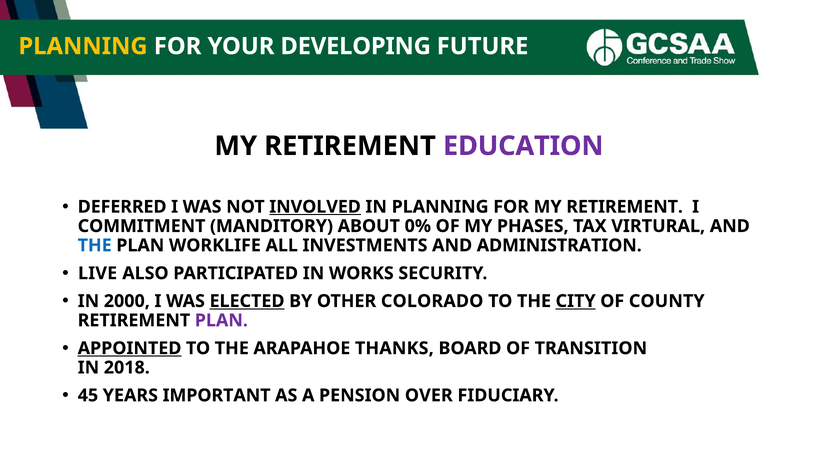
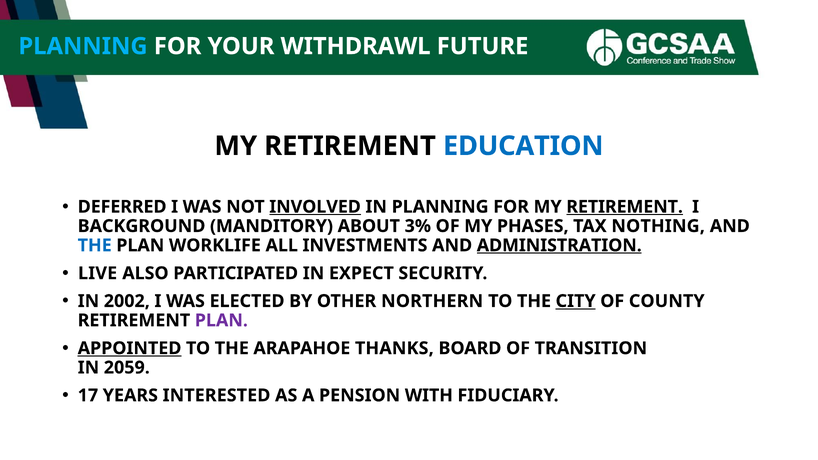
PLANNING colour: yellow -> light blue (83, 46)
DEVELOPING: DEVELOPING -> WITHDRAWL (356, 46)
EDUCATION colour: purple -> blue (523, 146)
RETIREMENT underline: none -> present (625, 207)
COMMITMENT: COMMITMENT -> BACKGROUND (142, 226)
0%: 0% -> 3% (418, 226)
VIRTURAL: VIRTURAL -> NOTHING (658, 226)
ADMINISTRATION underline: none -> present (559, 245)
WORKS: WORKS -> EXPECT (361, 273)
2000: 2000 -> 2002 (127, 301)
ELECTED underline: present -> none (247, 301)
COLORADO: COLORADO -> NORTHERN (432, 301)
2018: 2018 -> 2059 (127, 368)
45: 45 -> 17 (88, 396)
IMPORTANT: IMPORTANT -> INTERESTED (216, 396)
OVER: OVER -> WITH (429, 396)
